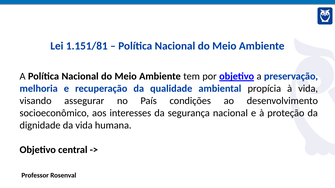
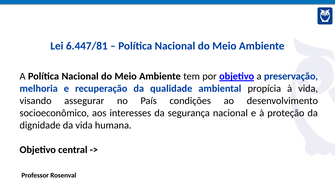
1.151/81: 1.151/81 -> 6.447/81 (87, 46)
